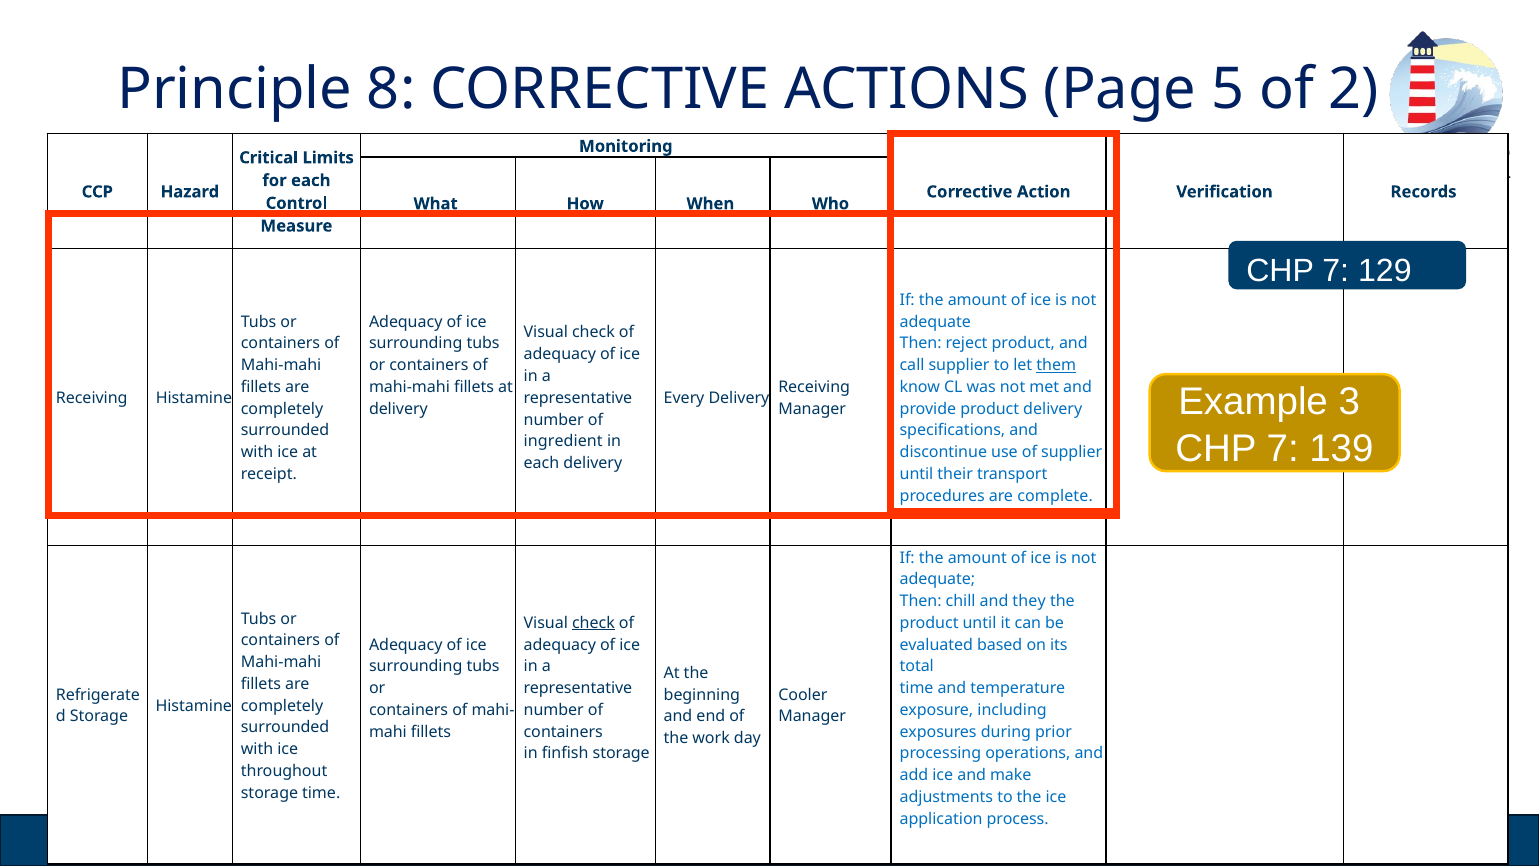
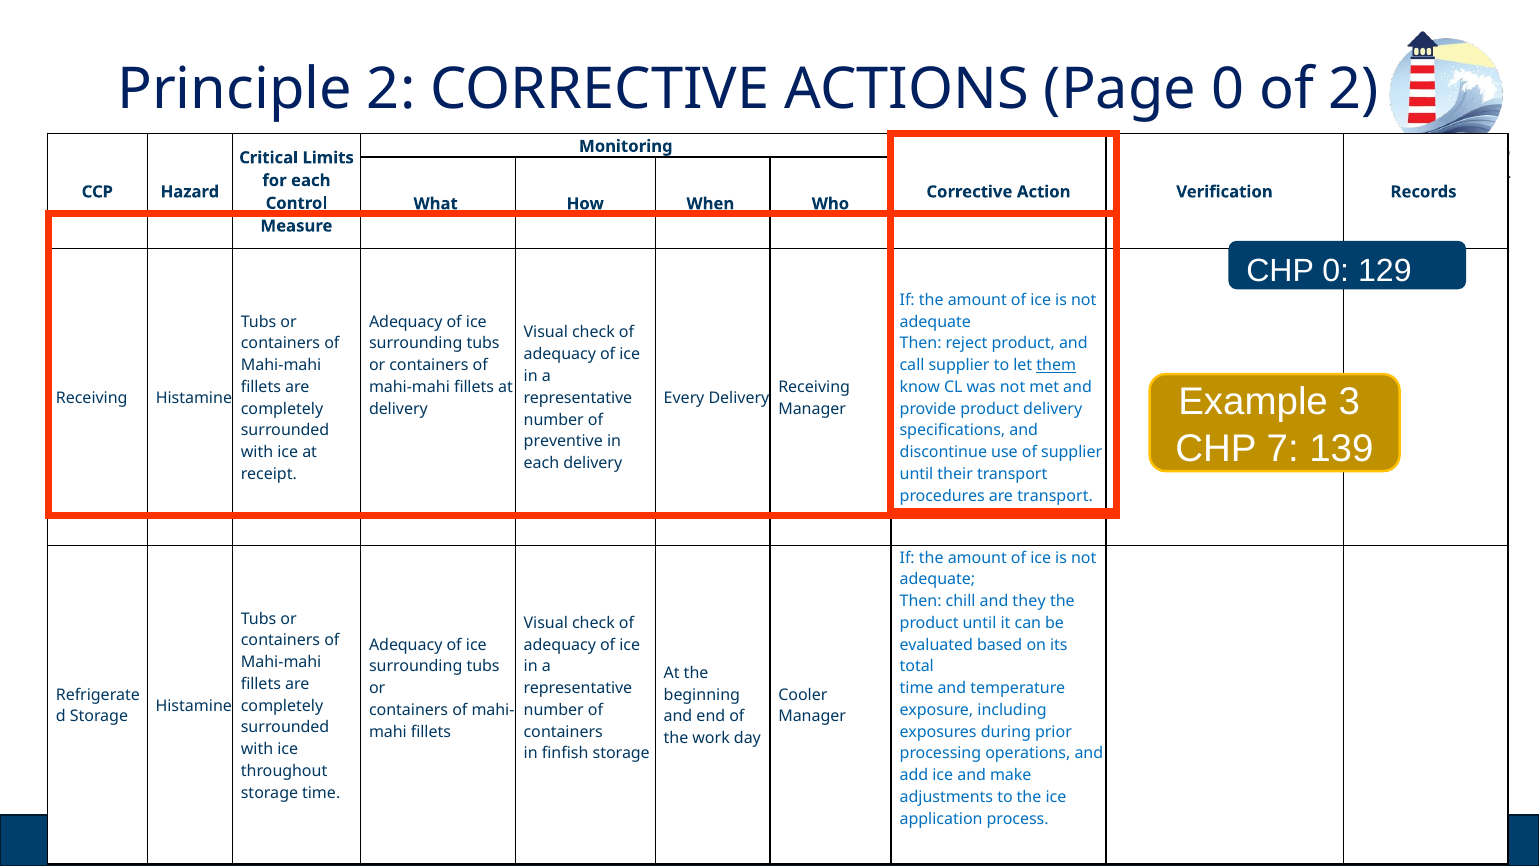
Principle 8: 8 -> 2 (391, 89)
Page 5: 5 -> 0 (1228, 89)
7: 7 -> 0 (1336, 270)
ingredient: ingredient -> preventive (563, 441)
are complete: complete -> transport (1055, 496)
check underline: present -> none (593, 623)
